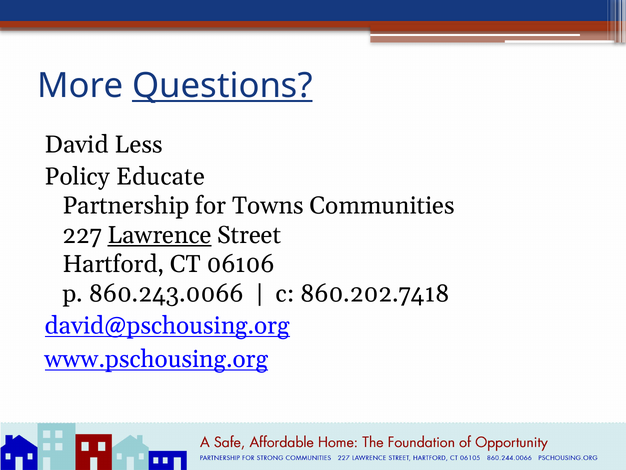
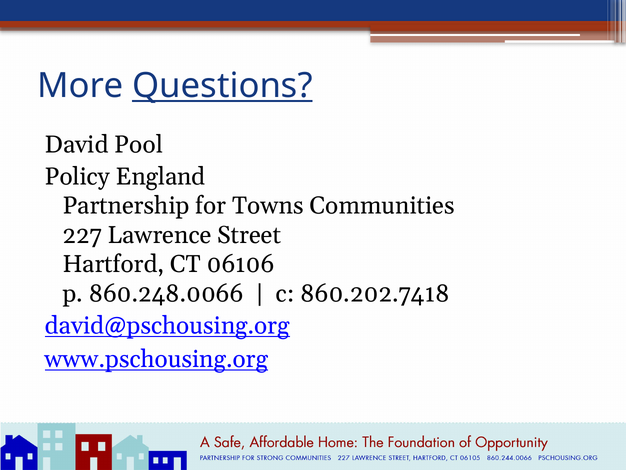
Less: Less -> Pool (139, 145)
Educate: Educate -> England (161, 176)
Lawrence underline: present -> none (160, 235)
860.243.0066: 860.243.0066 -> 860.248.0066 (166, 293)
